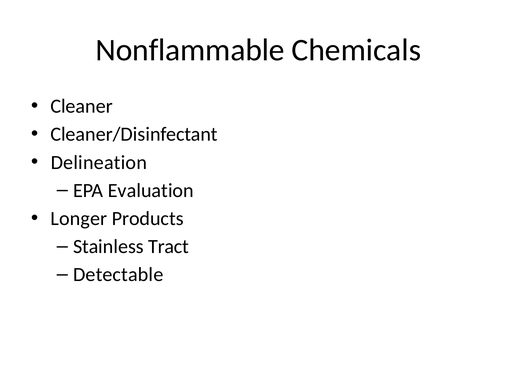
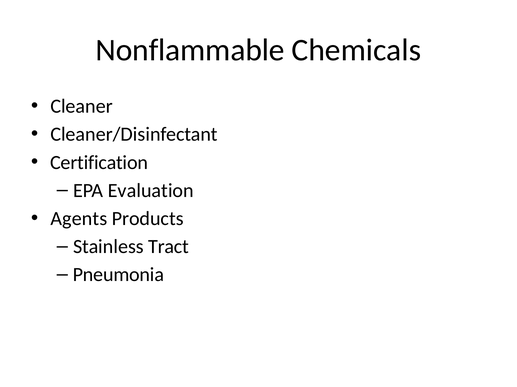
Delineation: Delineation -> Certification (99, 163)
Longer: Longer -> Agents (79, 219)
Detectable: Detectable -> Pneumonia (118, 275)
